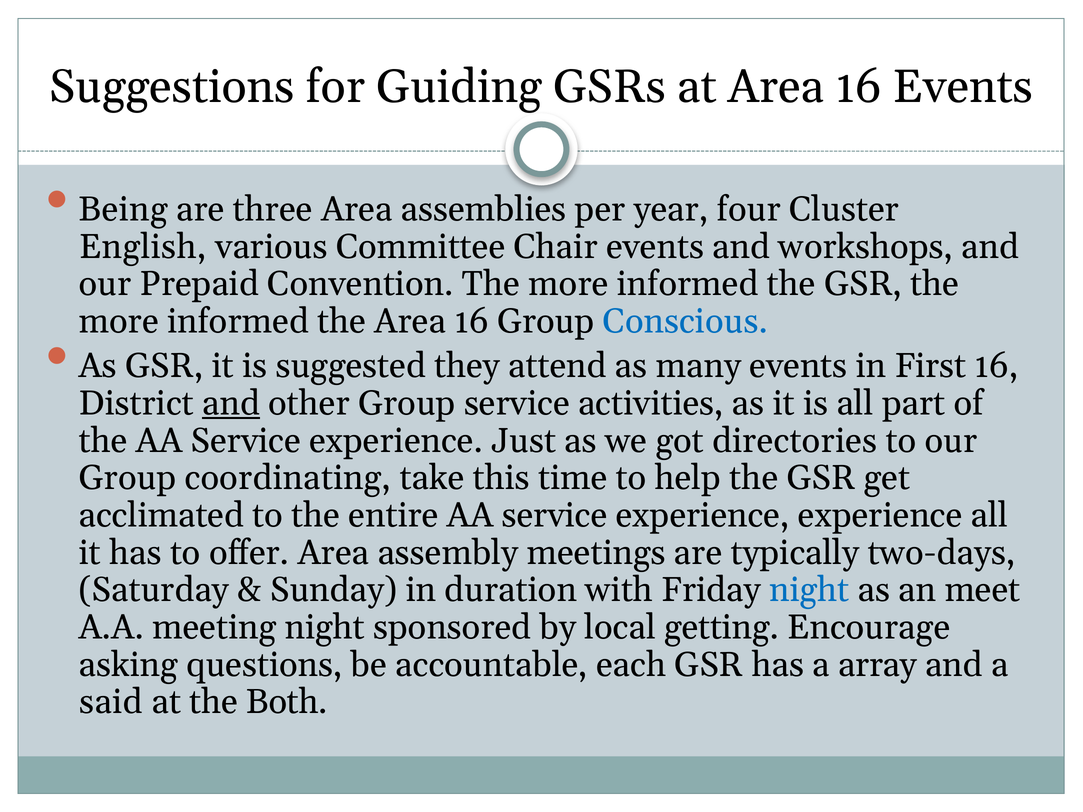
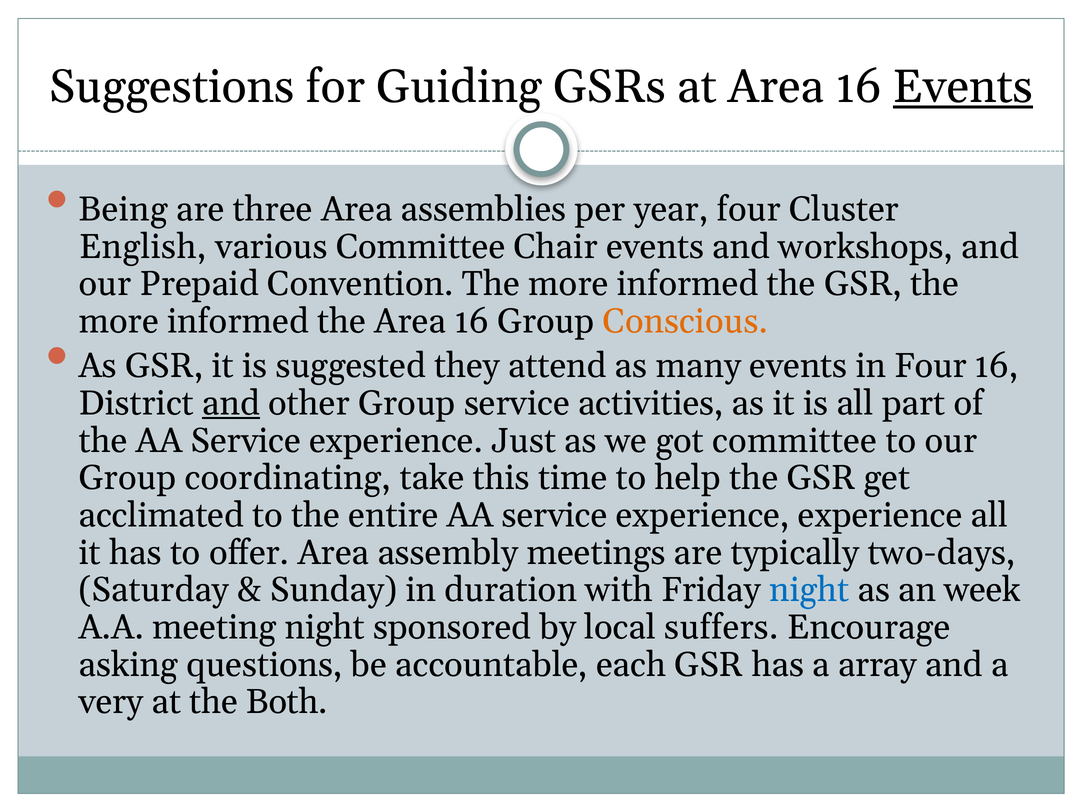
Events underline: none -> present (963, 87)
Conscious colour: blue -> orange (685, 321)
in First: First -> Four (931, 366)
got directories: directories -> committee (795, 441)
meet: meet -> week (983, 590)
getting: getting -> suffers (721, 628)
said: said -> very (111, 702)
